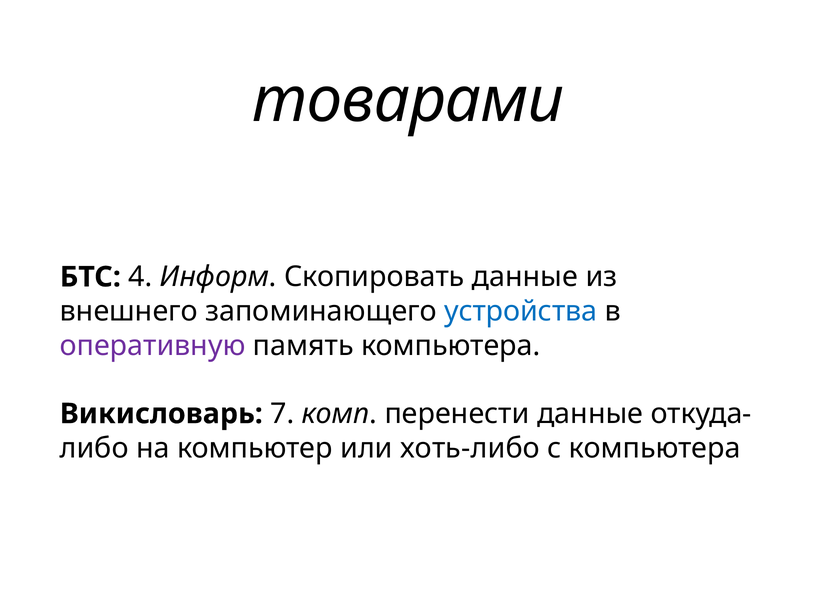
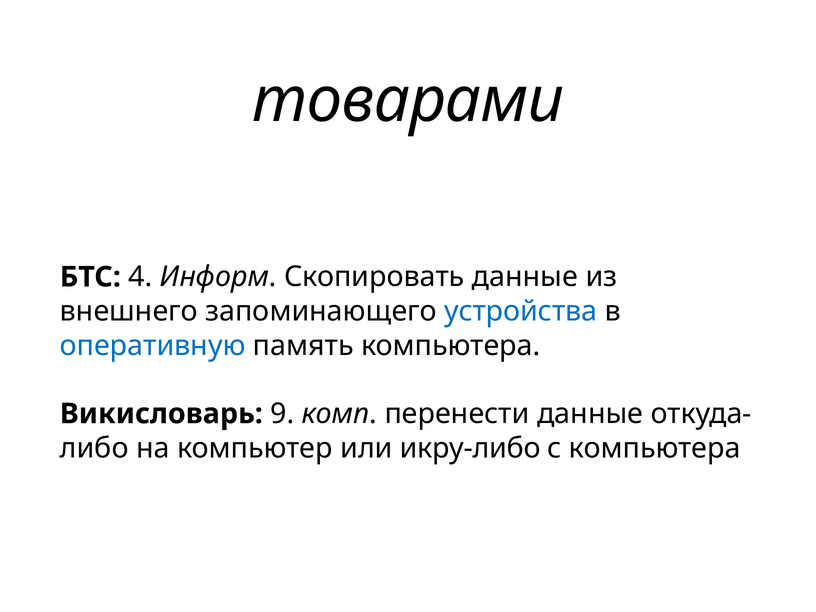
оперативную colour: purple -> blue (153, 346)
7: 7 -> 9 (282, 414)
хоть-либо: хоть-либо -> икру-либо (470, 448)
